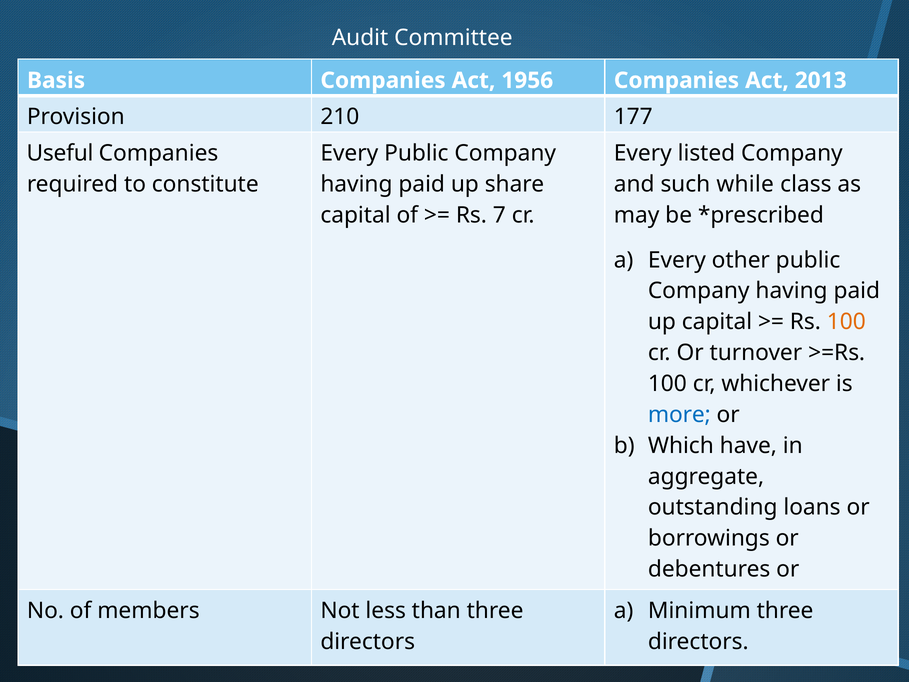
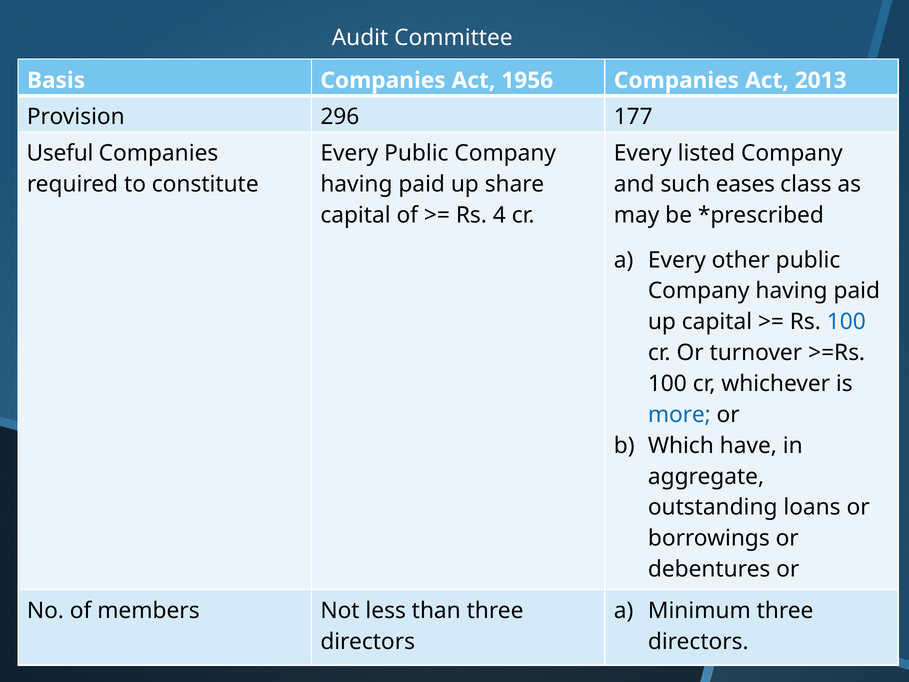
210: 210 -> 296 (340, 117)
while: while -> eases (745, 184)
7: 7 -> 4 (499, 215)
100 colour: orange -> blue (846, 322)
